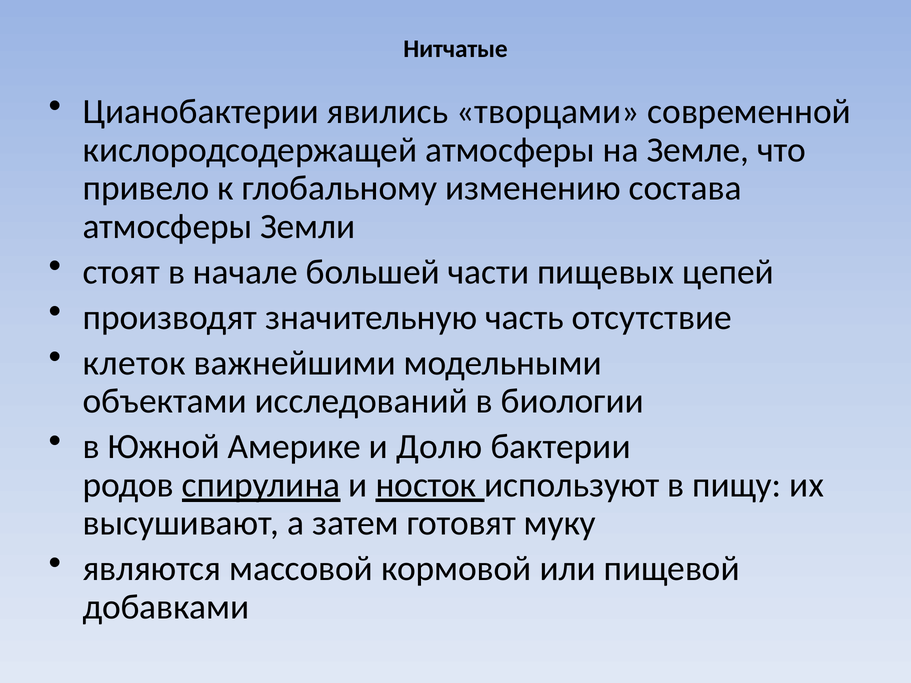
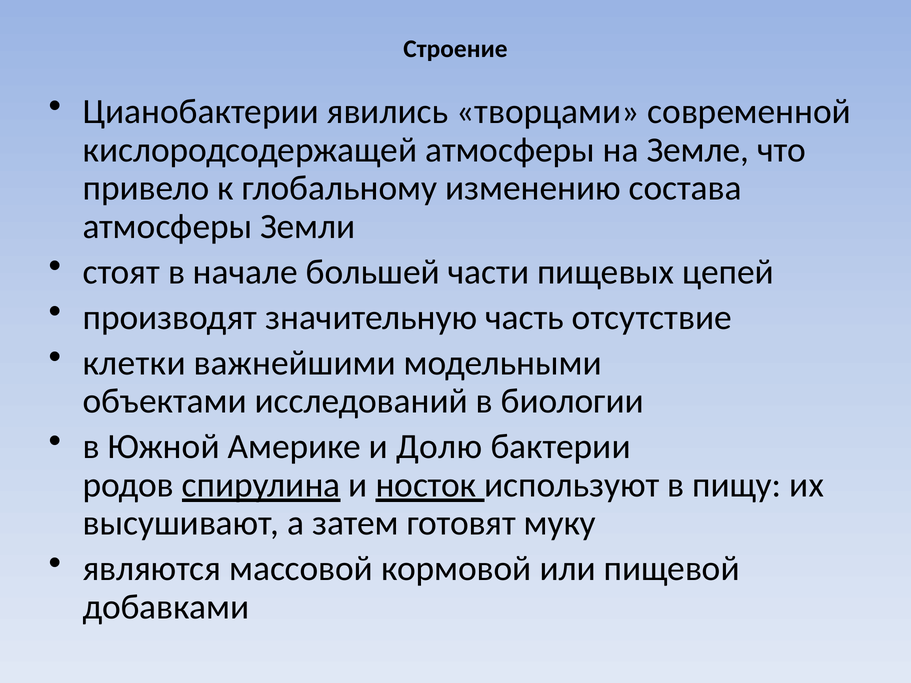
Нитчатые: Нитчатые -> Строение (455, 49)
клеток: клеток -> клетки (134, 363)
